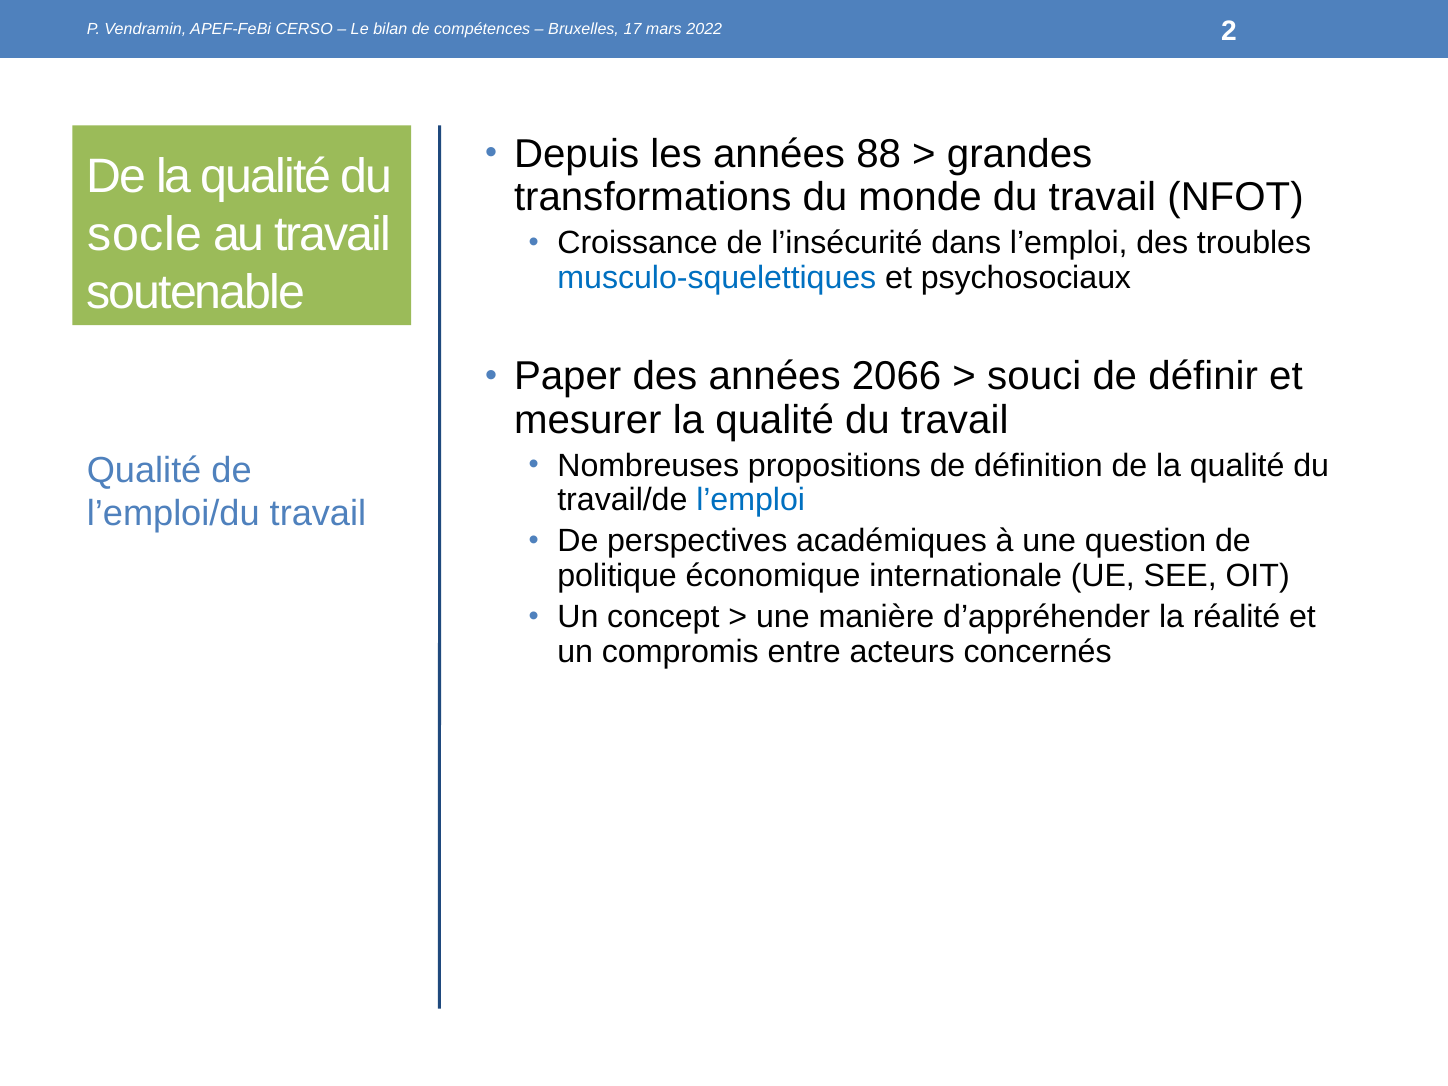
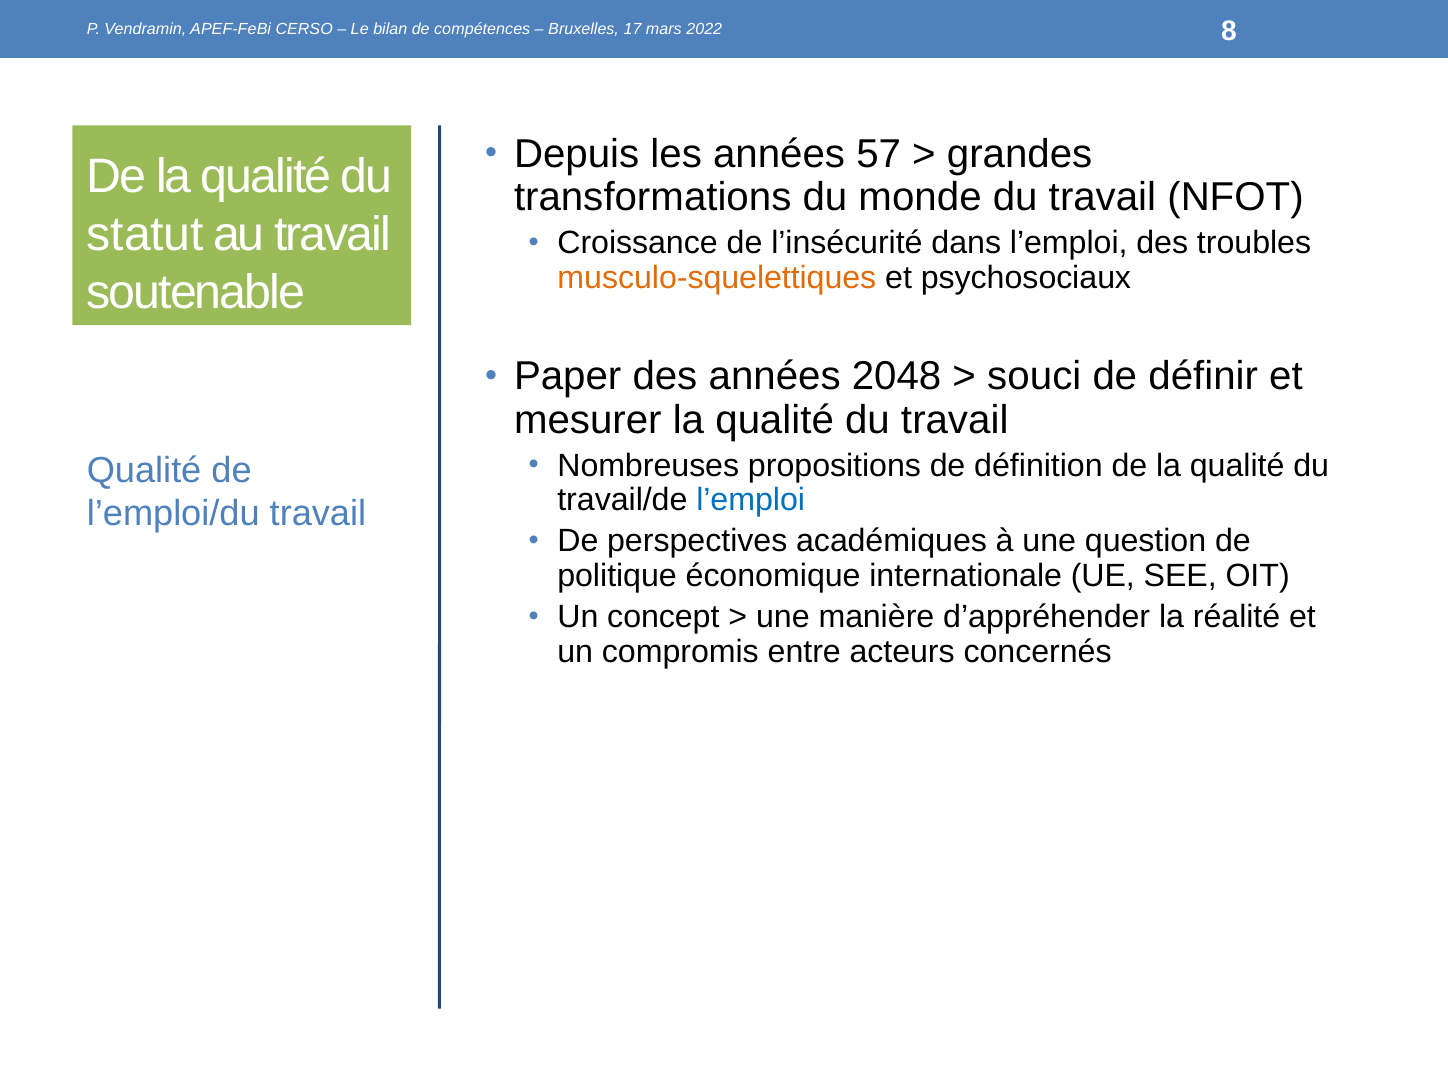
2: 2 -> 8 (1229, 31)
88: 88 -> 57 (879, 154)
socle: socle -> statut (145, 234)
musculo-squelettiques colour: blue -> orange (717, 278)
2066: 2066 -> 2048 (897, 377)
